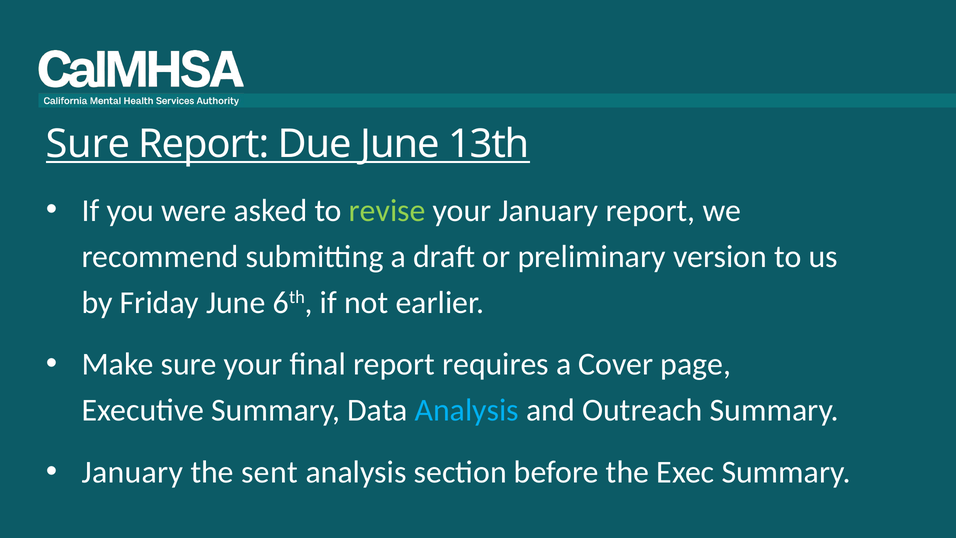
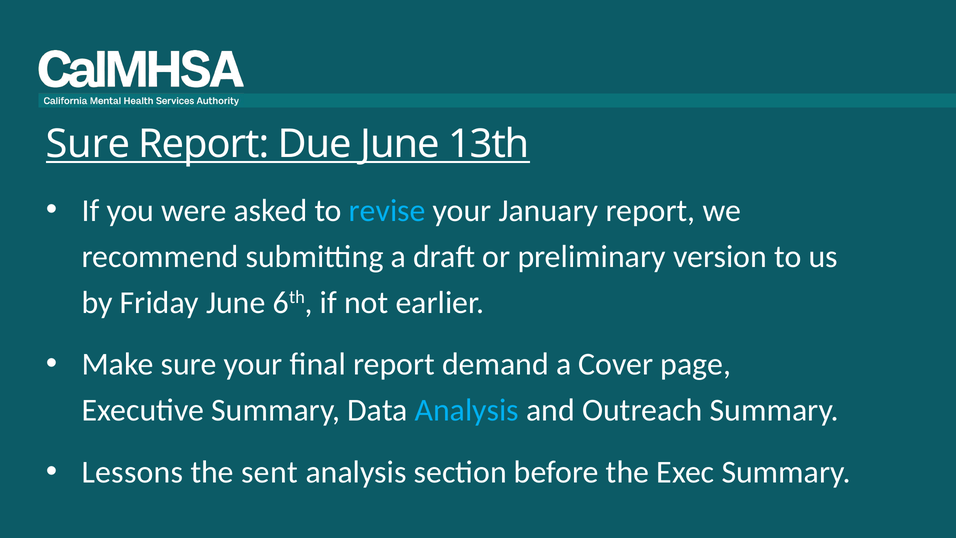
revise colour: light green -> light blue (387, 211)
requires: requires -> demand (496, 364)
January: January -> Lessons (132, 472)
